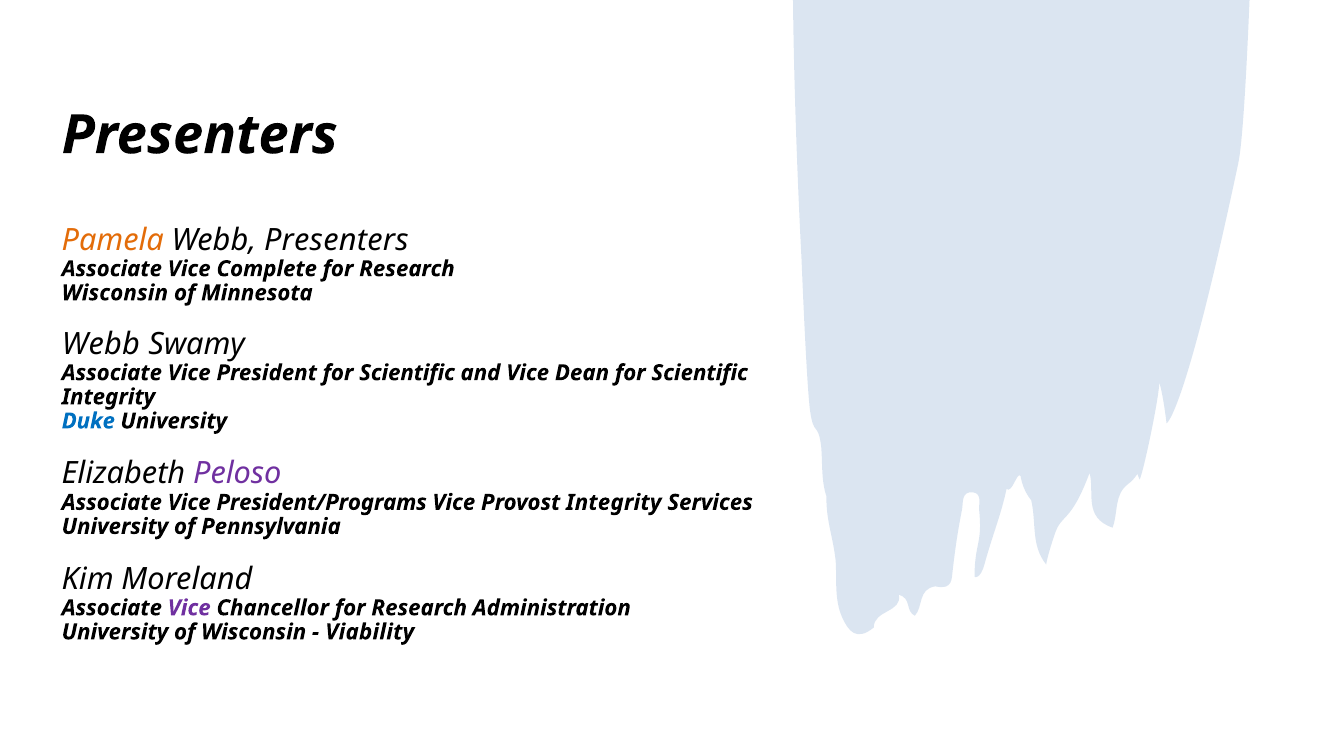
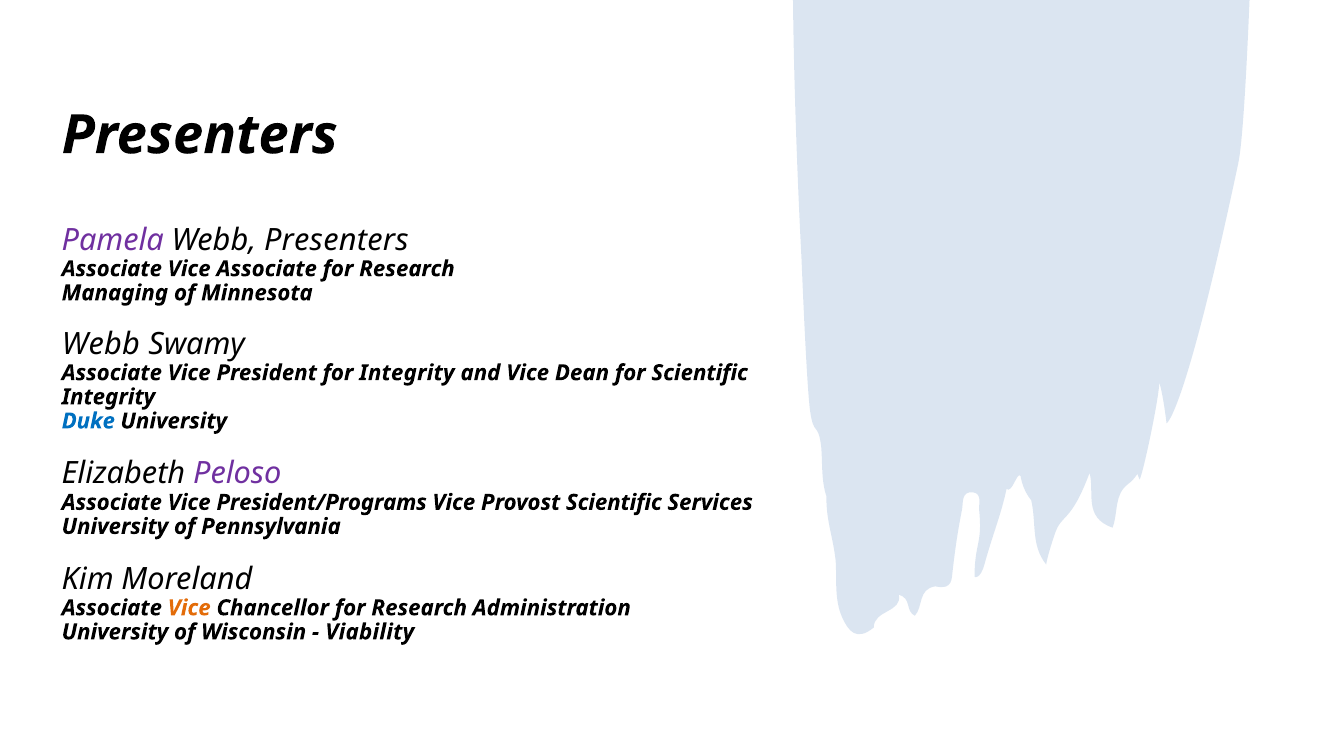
Pamela colour: orange -> purple (113, 240)
Vice Complete: Complete -> Associate (267, 269)
Wisconsin: Wisconsin -> Managing (115, 293)
President for Scientific: Scientific -> Integrity (407, 373)
Provost Integrity: Integrity -> Scientific (614, 503)
Vice colour: purple -> orange (189, 608)
